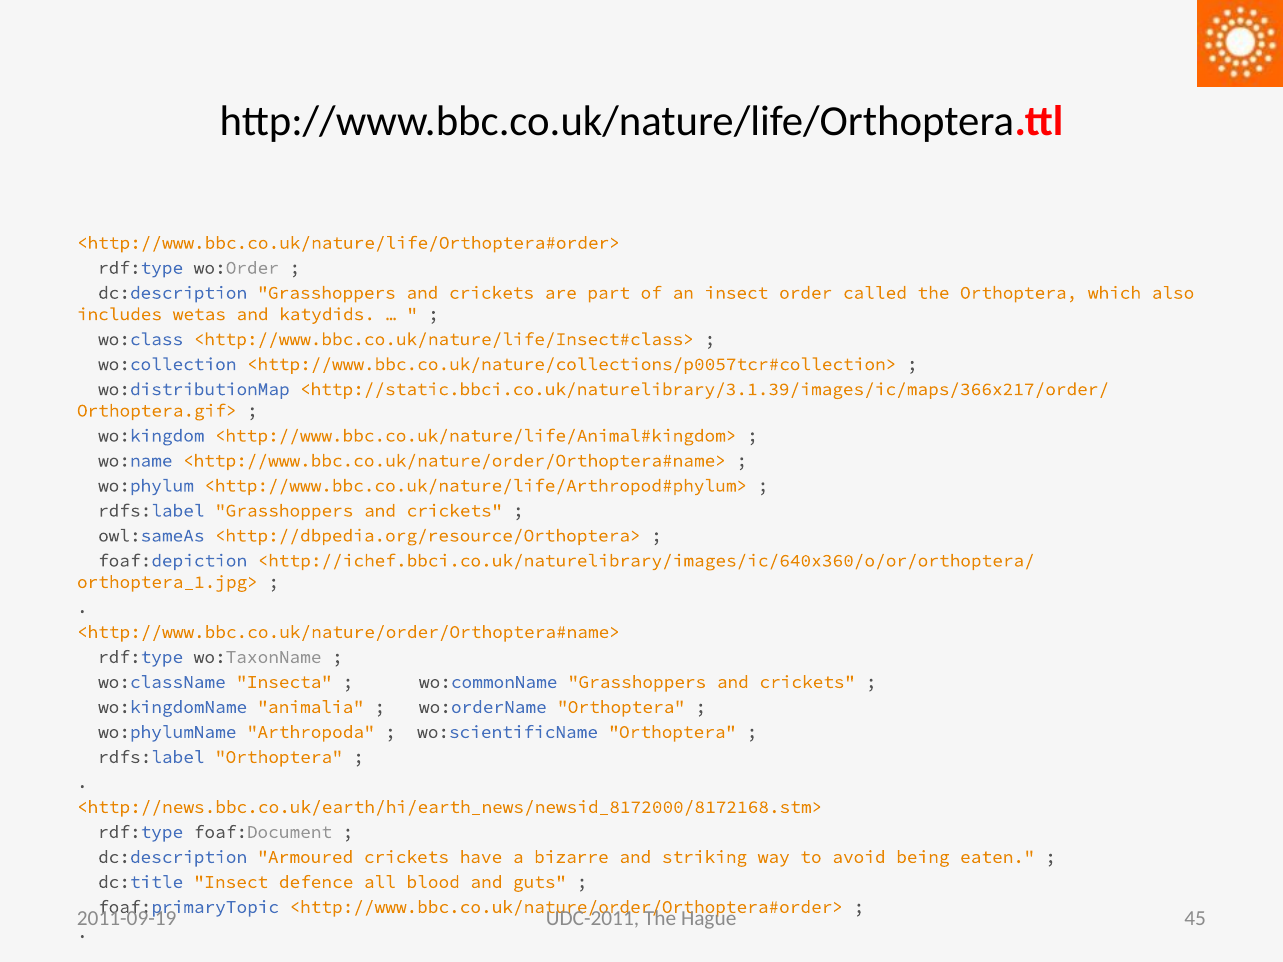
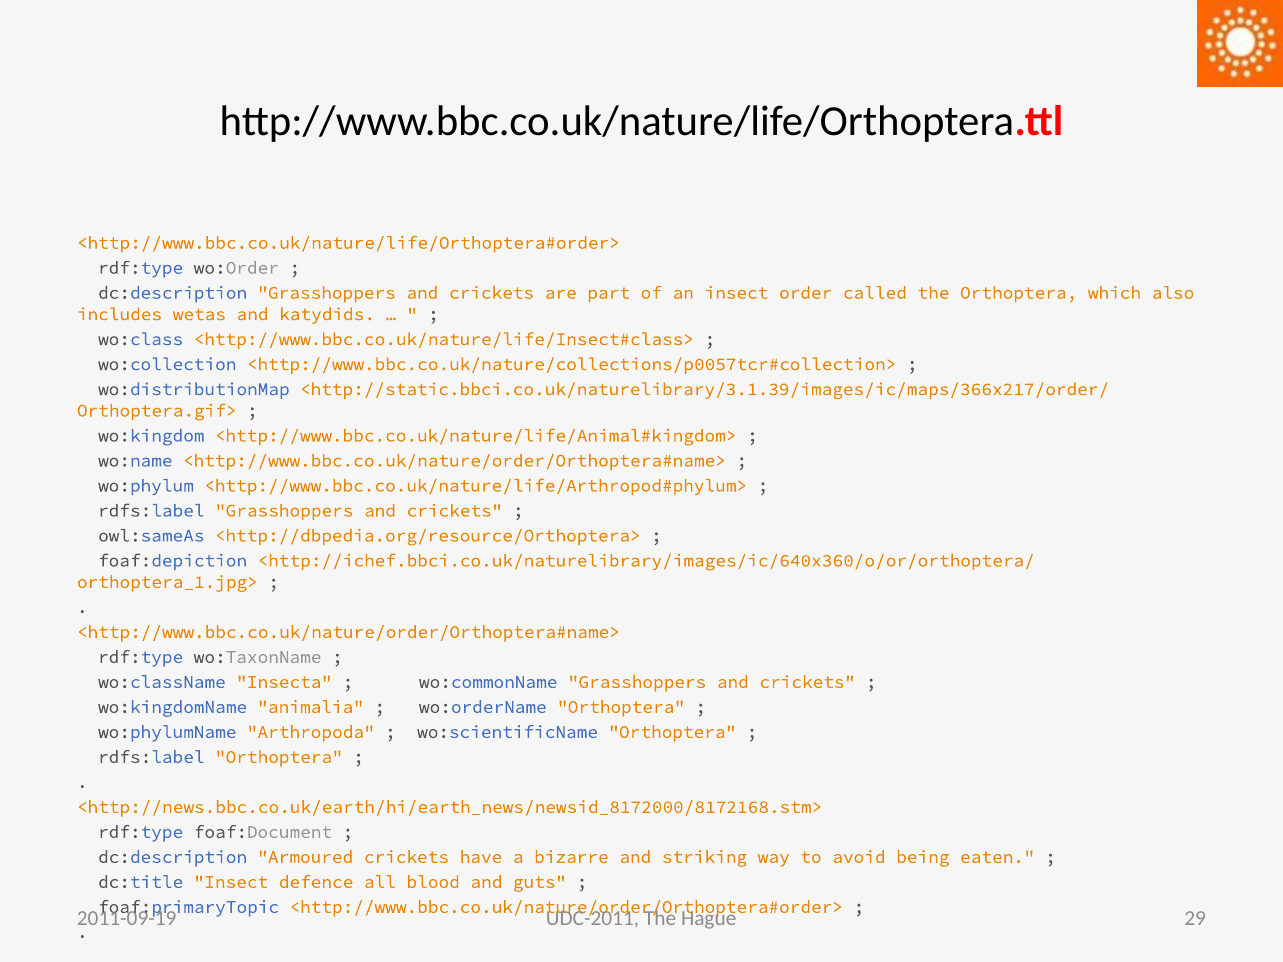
45: 45 -> 29 (1195, 919)
